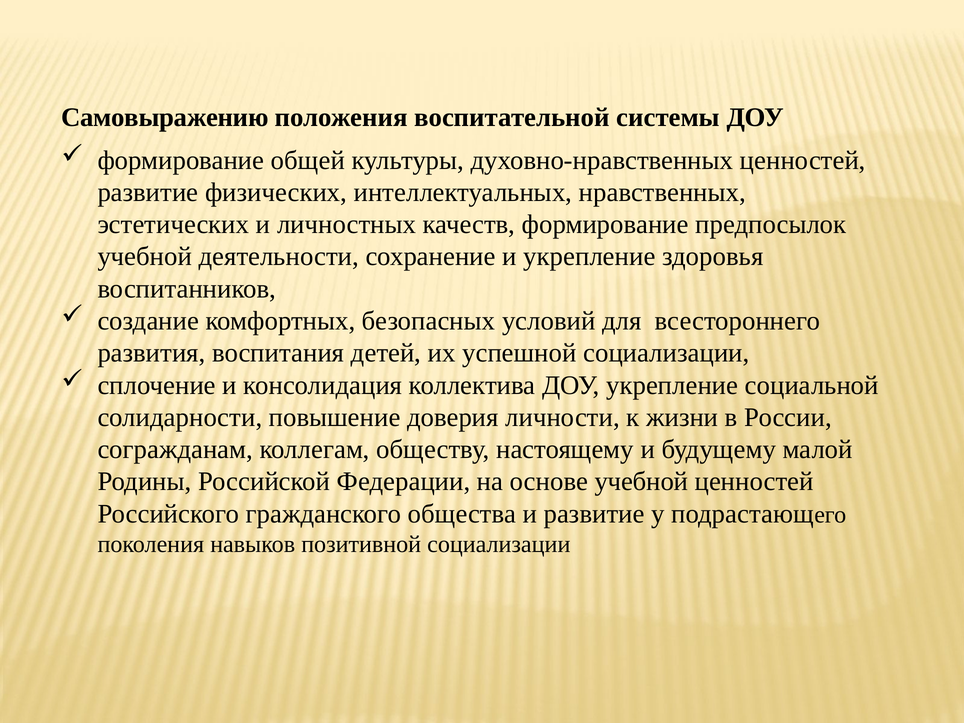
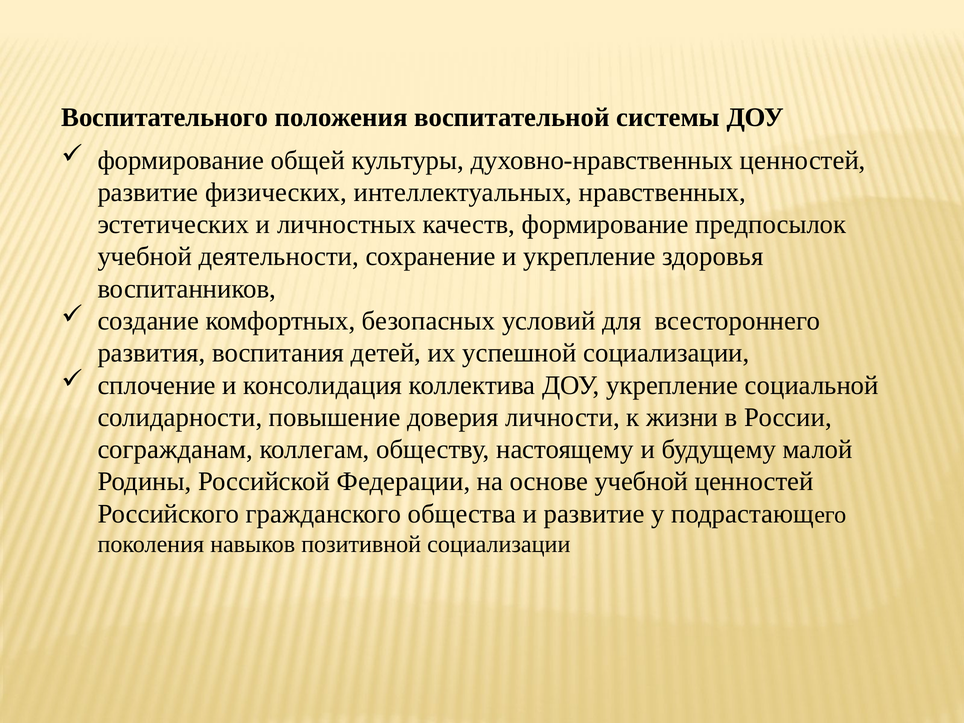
Самовыражению: Самовыражению -> Воспитательного (165, 117)
